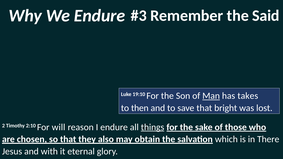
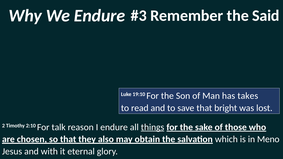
Man underline: present -> none (211, 96)
then: then -> read (140, 108)
will: will -> talk (59, 127)
There: There -> Meno (268, 139)
